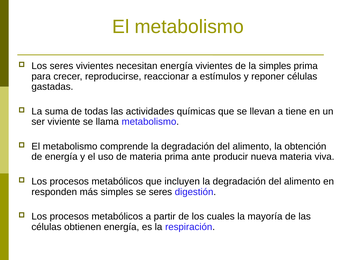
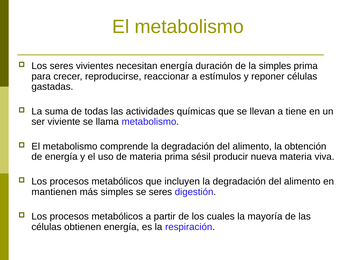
energía vivientes: vivientes -> duración (214, 66)
ante: ante -> sésil (201, 157)
responden: responden -> mantienen (54, 192)
